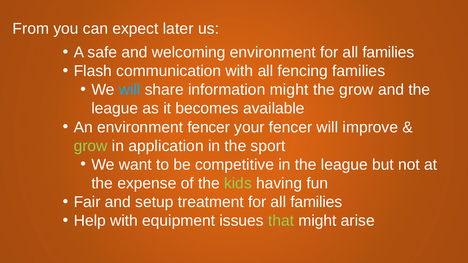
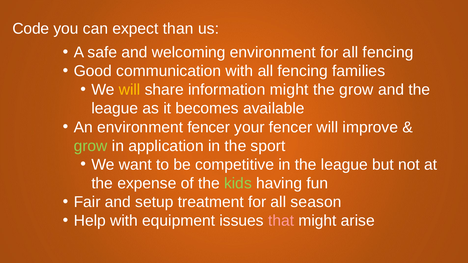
From: From -> Code (31, 29)
later: later -> than (178, 29)
environment for all families: families -> fencing (388, 52)
Flash: Flash -> Good (93, 71)
will colour: light blue -> yellow (130, 90)
treatment for all families: families -> season (316, 202)
that colour: light green -> pink (281, 221)
